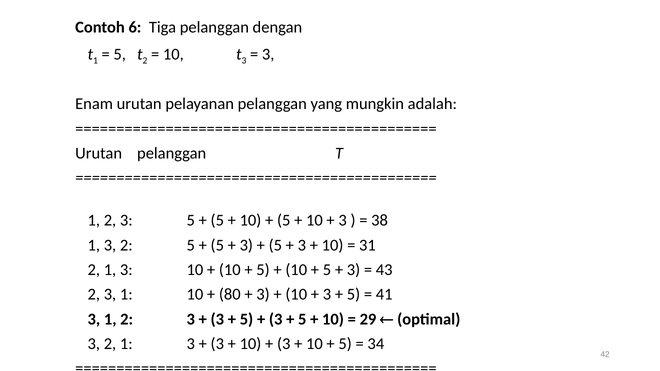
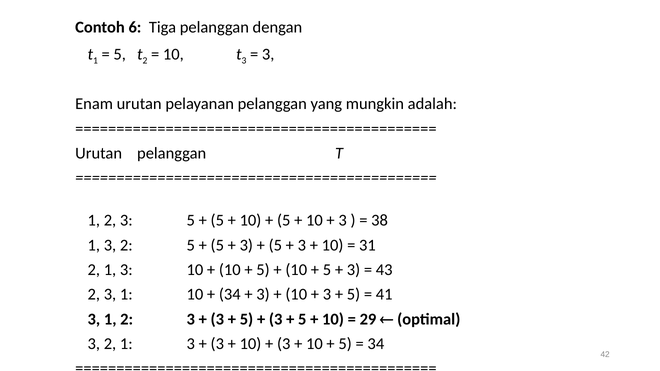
80: 80 -> 34 (230, 295)
